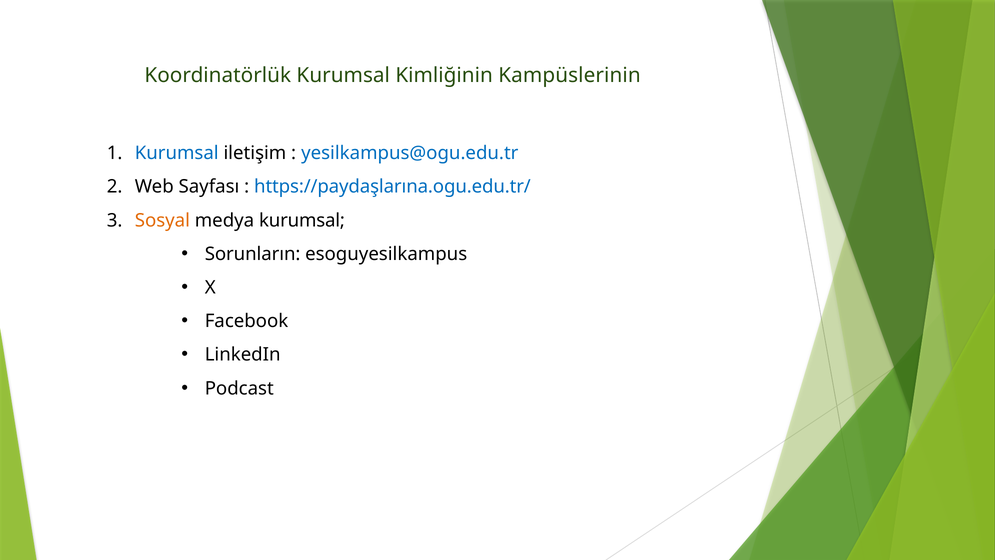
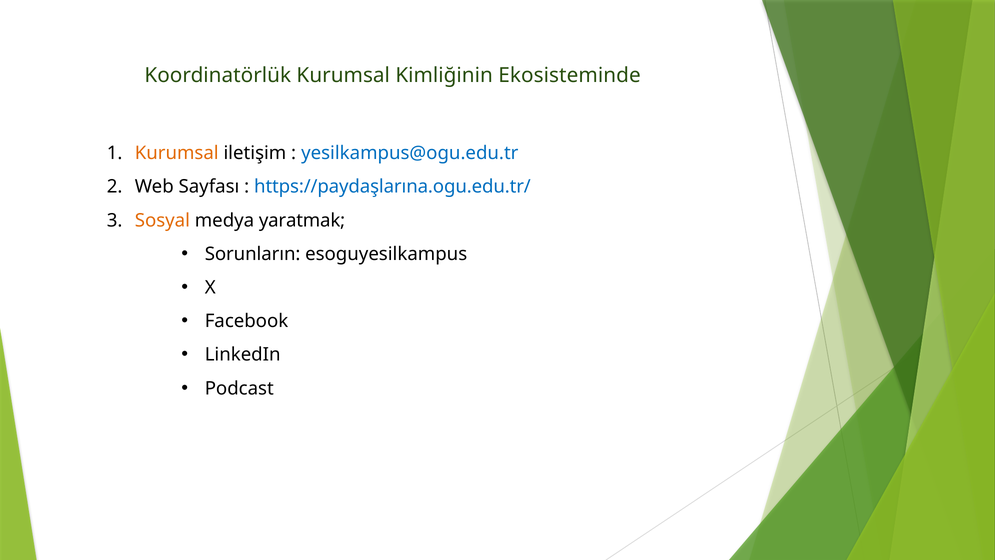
Kampüslerinin: Kampüslerinin -> Ekosisteminde (569, 75)
Kurumsal colour: blue -> orange (177, 153)
medya kurumsal: kurumsal -> yaratmak (302, 220)
